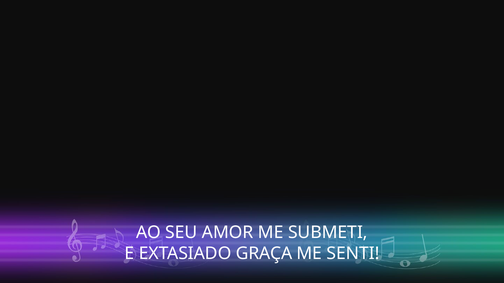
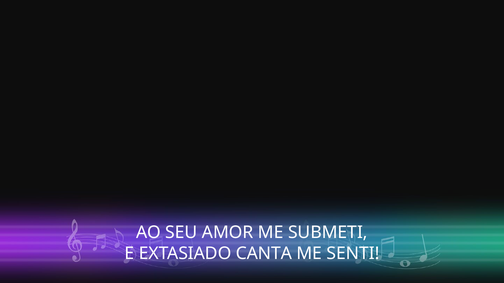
GRAÇA: GRAÇA -> CANTA (264, 254)
